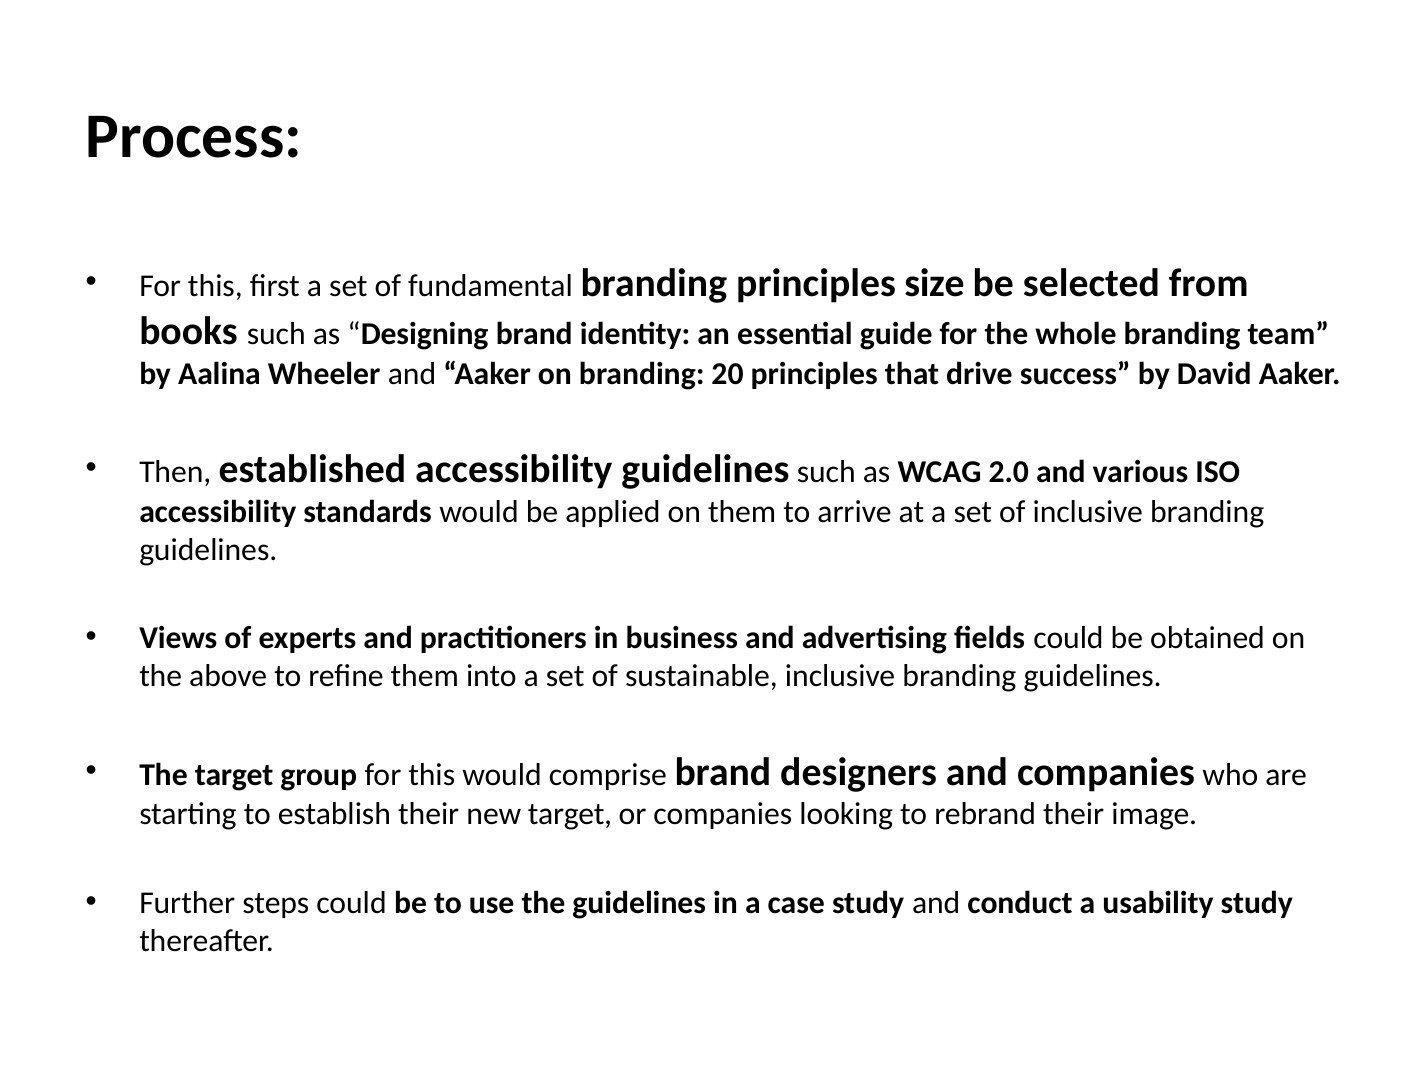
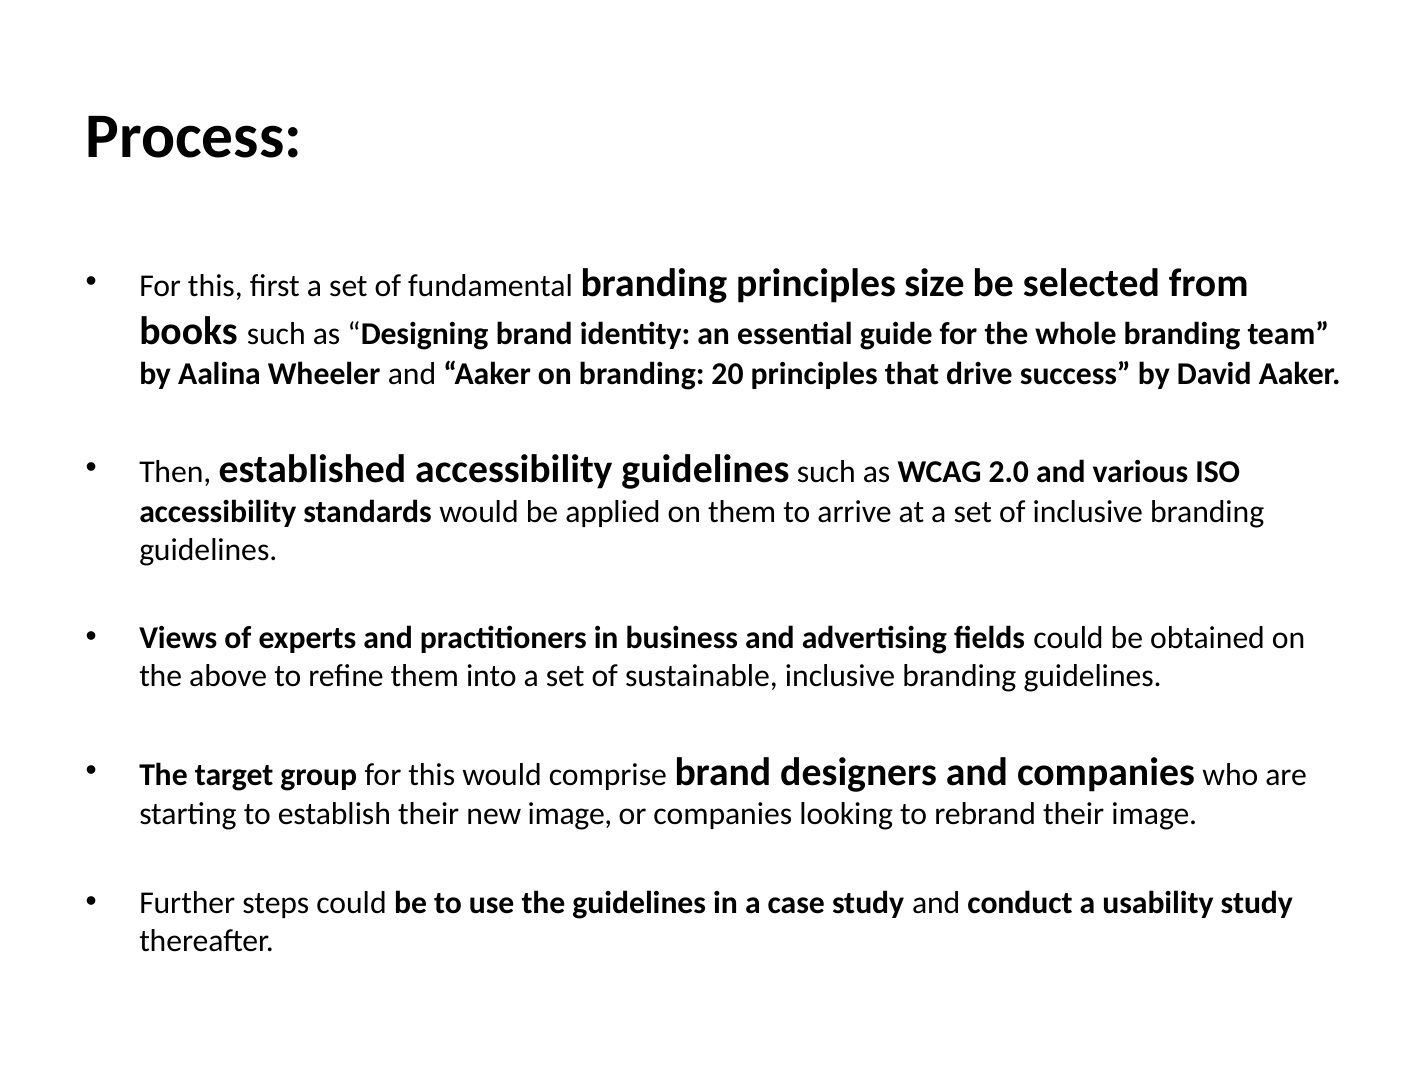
new target: target -> image (570, 814)
